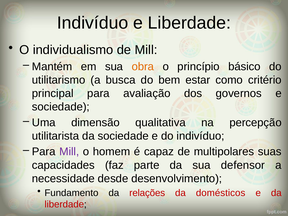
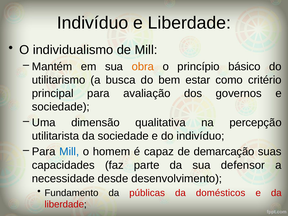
Mill colour: purple -> blue (69, 152)
multipolares: multipolares -> demarcação (224, 152)
relações: relações -> públicas (147, 193)
